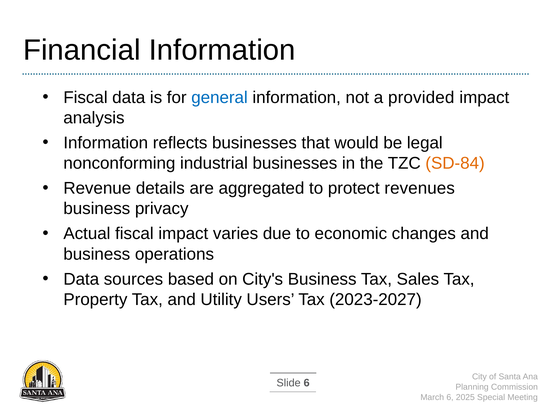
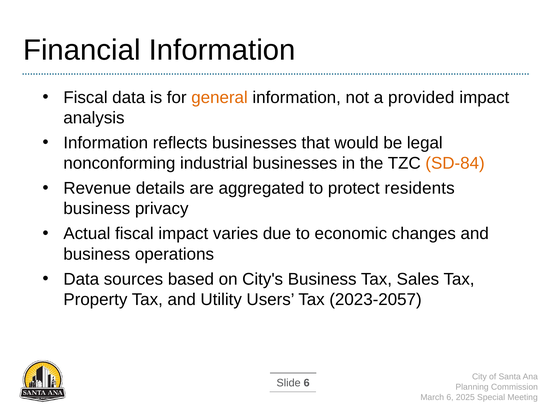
general colour: blue -> orange (220, 98)
revenues: revenues -> residents (420, 188)
2023-2027: 2023-2027 -> 2023-2057 (376, 299)
